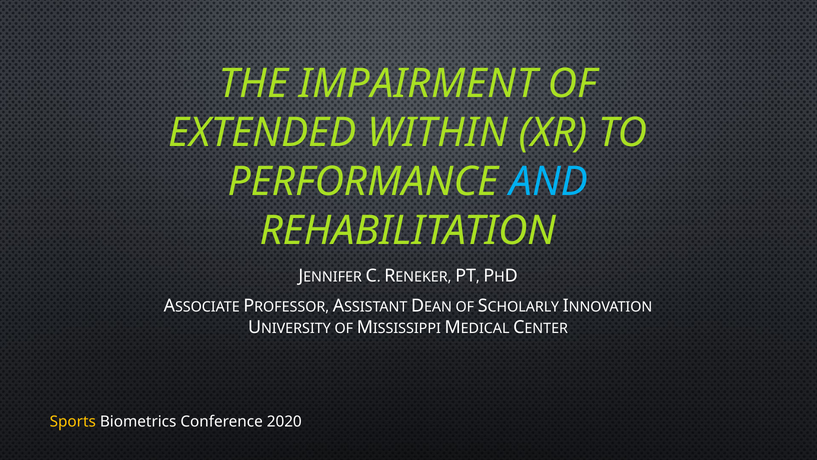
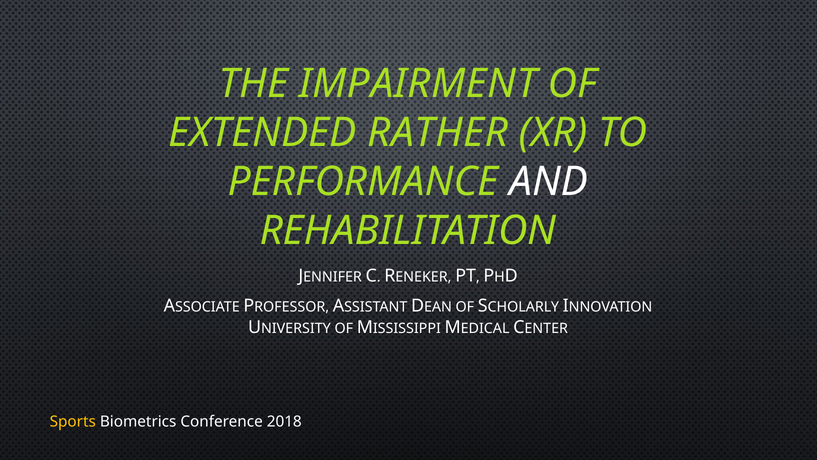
WITHIN: WITHIN -> RATHER (438, 133)
AND colour: light blue -> white (549, 182)
2020: 2020 -> 2018 (284, 421)
